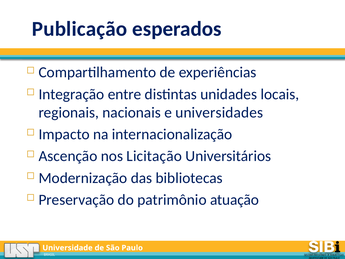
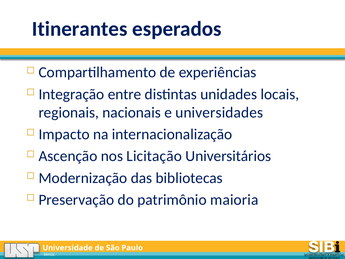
Publicação: Publicação -> Itinerantes (80, 29)
atuação: atuação -> maioria (234, 200)
